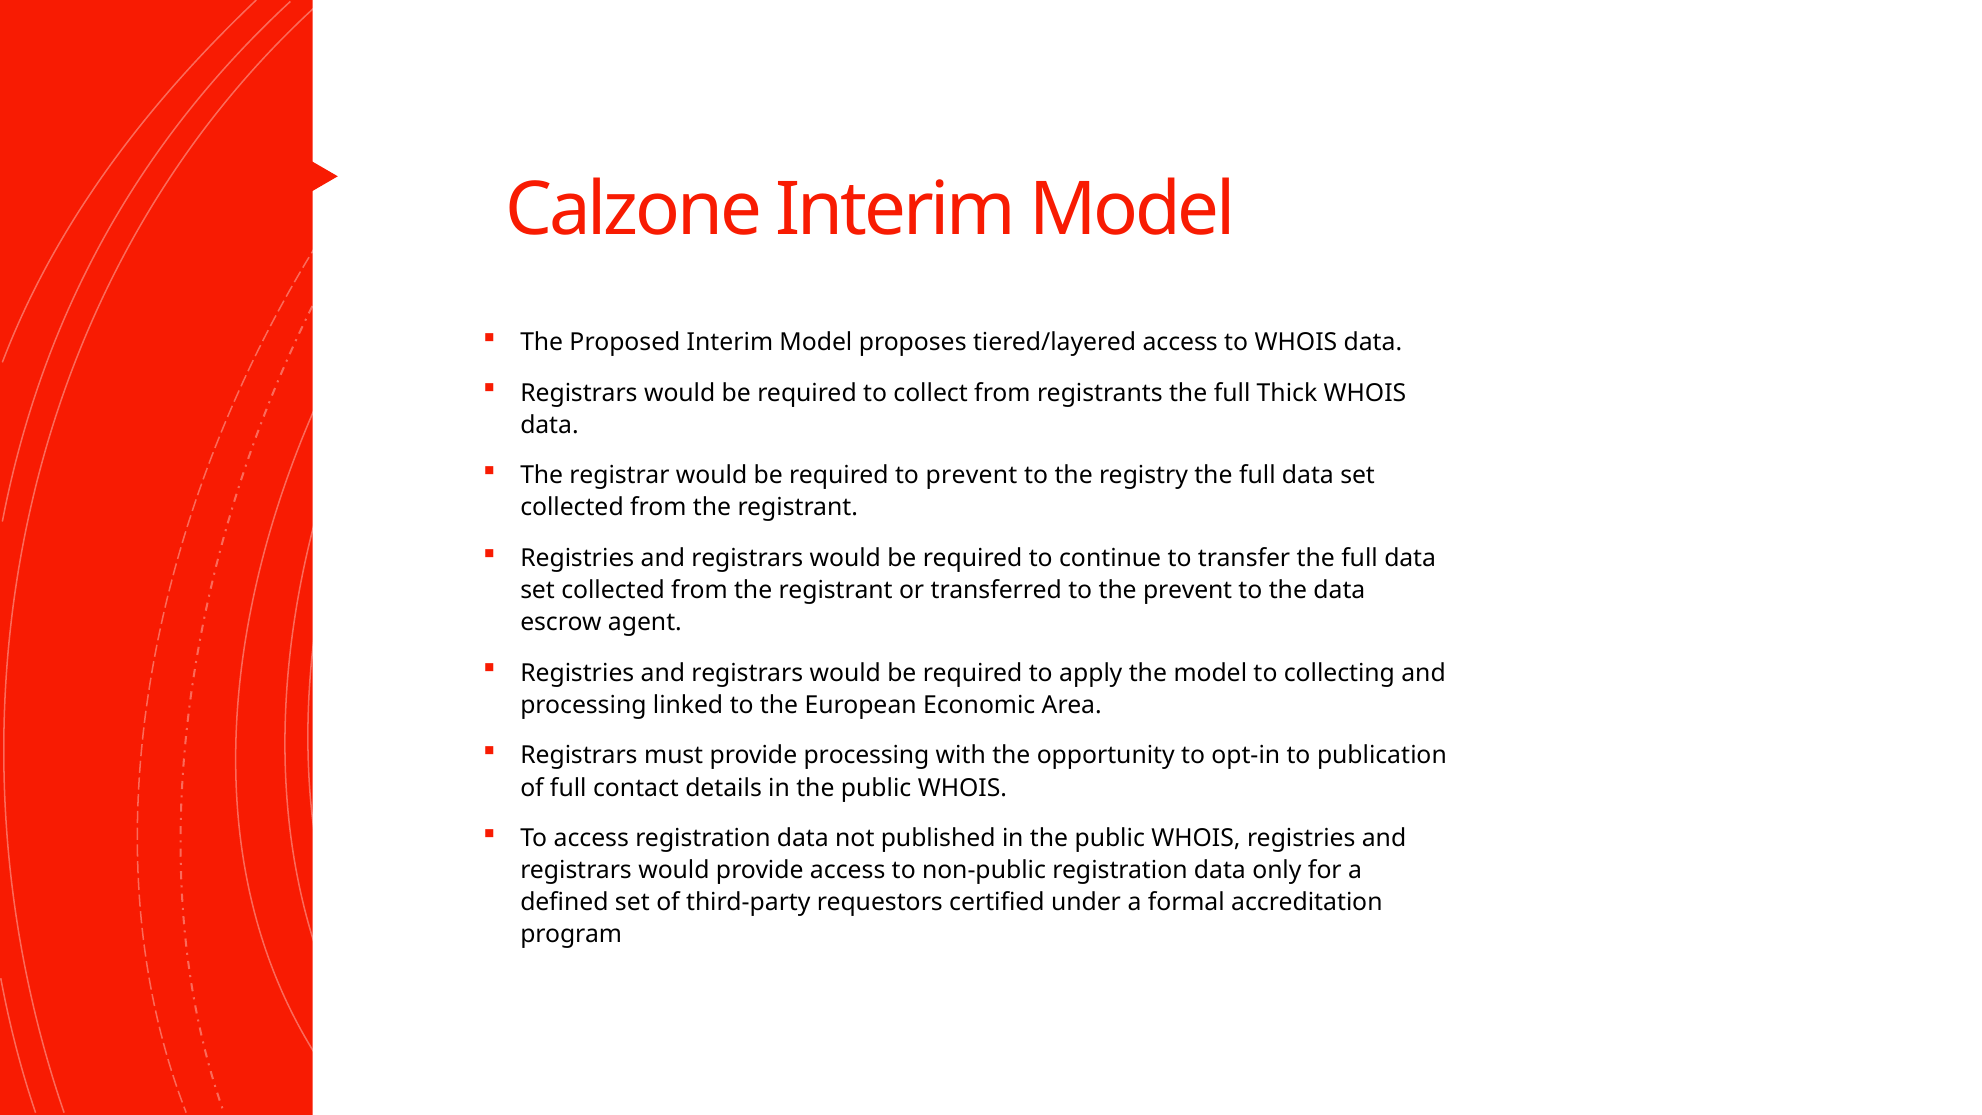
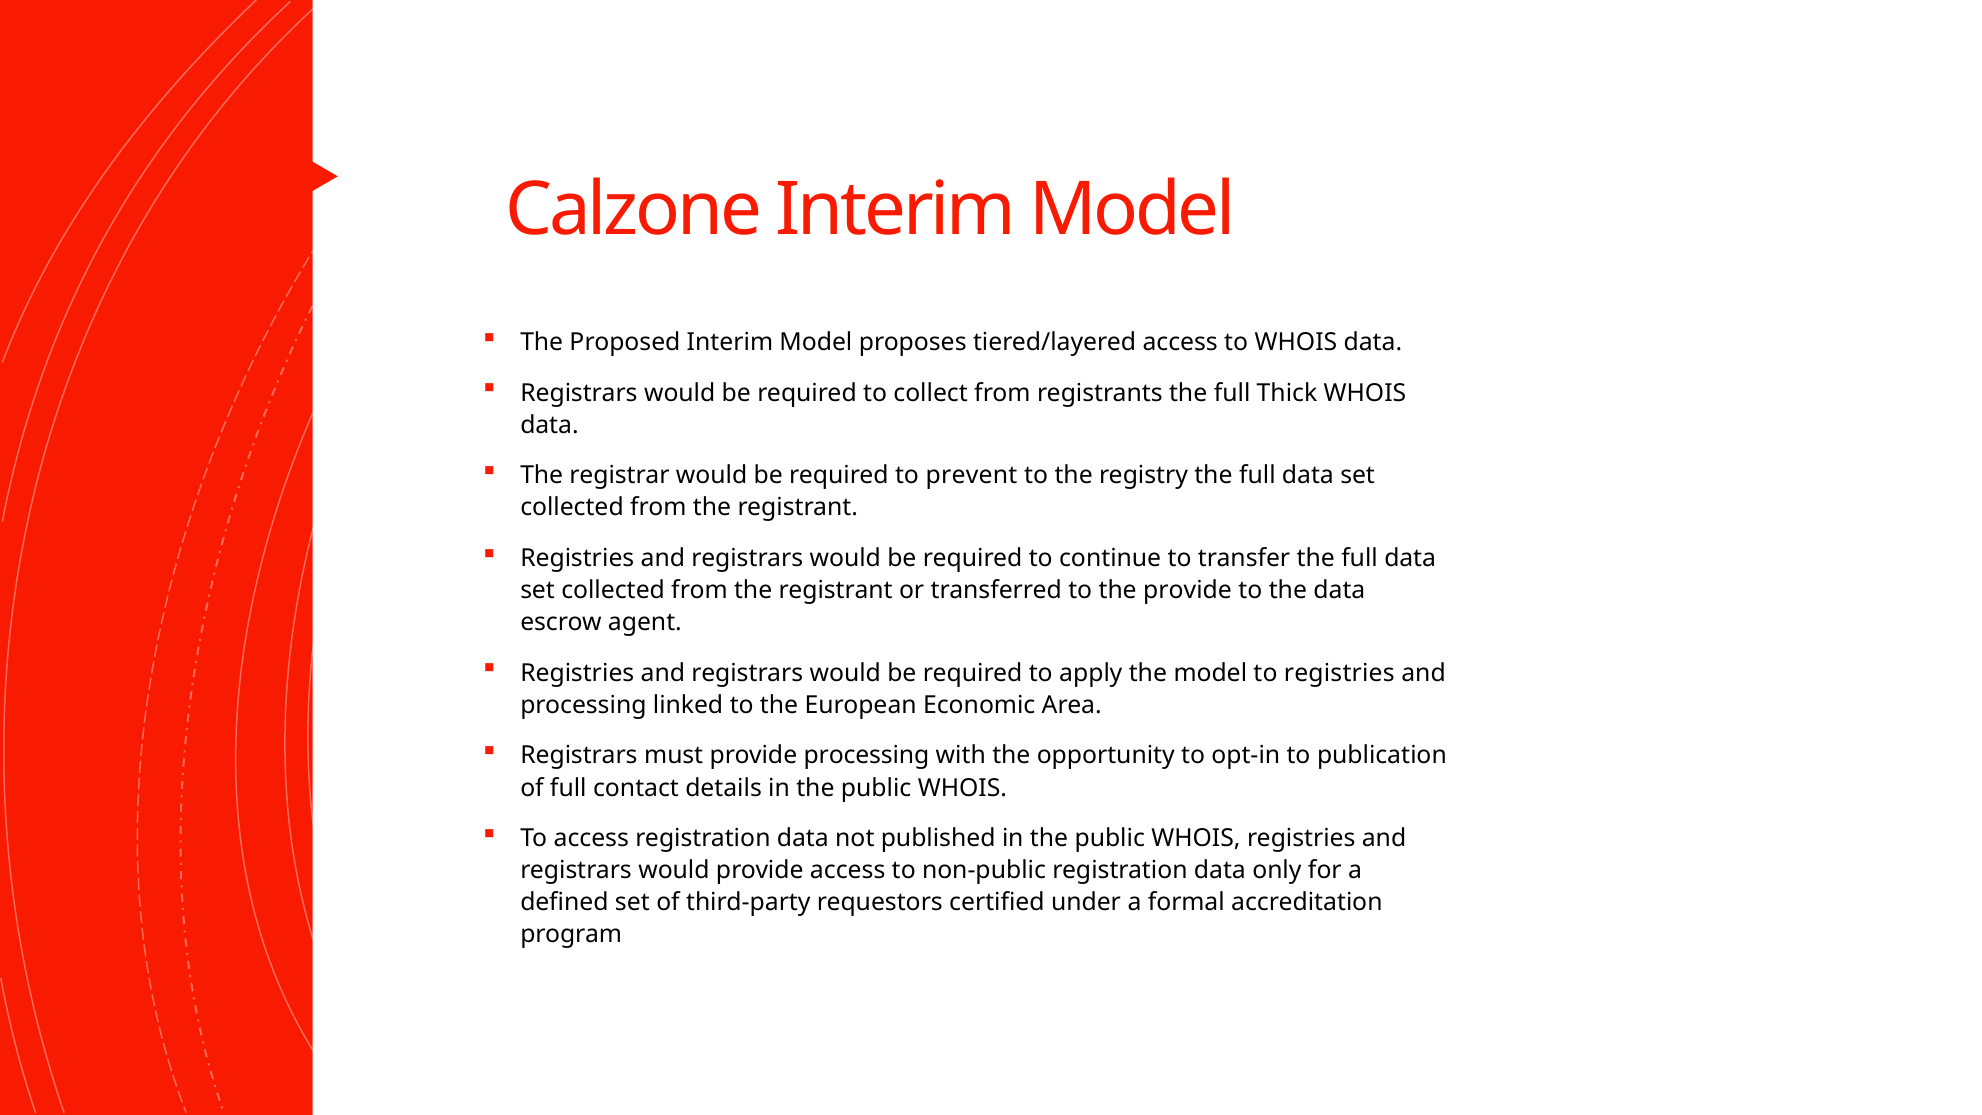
the prevent: prevent -> provide (1188, 590)
to collecting: collecting -> registries (1339, 673)
